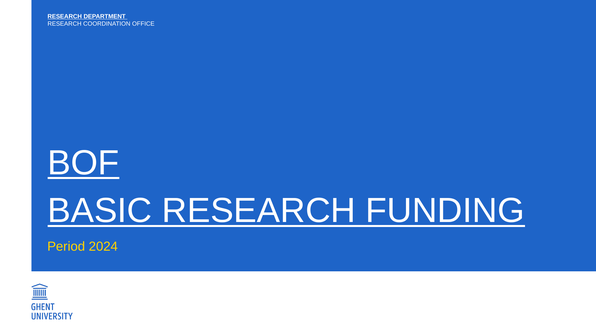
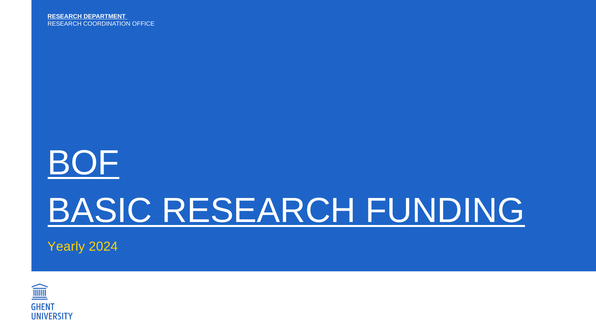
Period: Period -> Yearly (66, 247)
